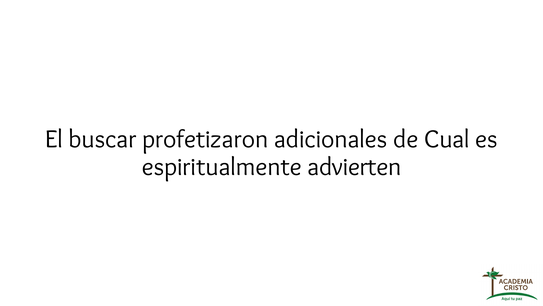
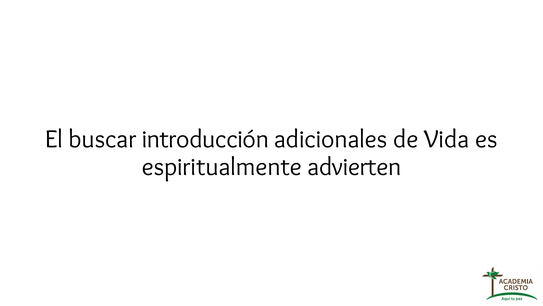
profetizaron: profetizaron -> introducción (205, 139)
Cual: Cual -> Vida (447, 139)
